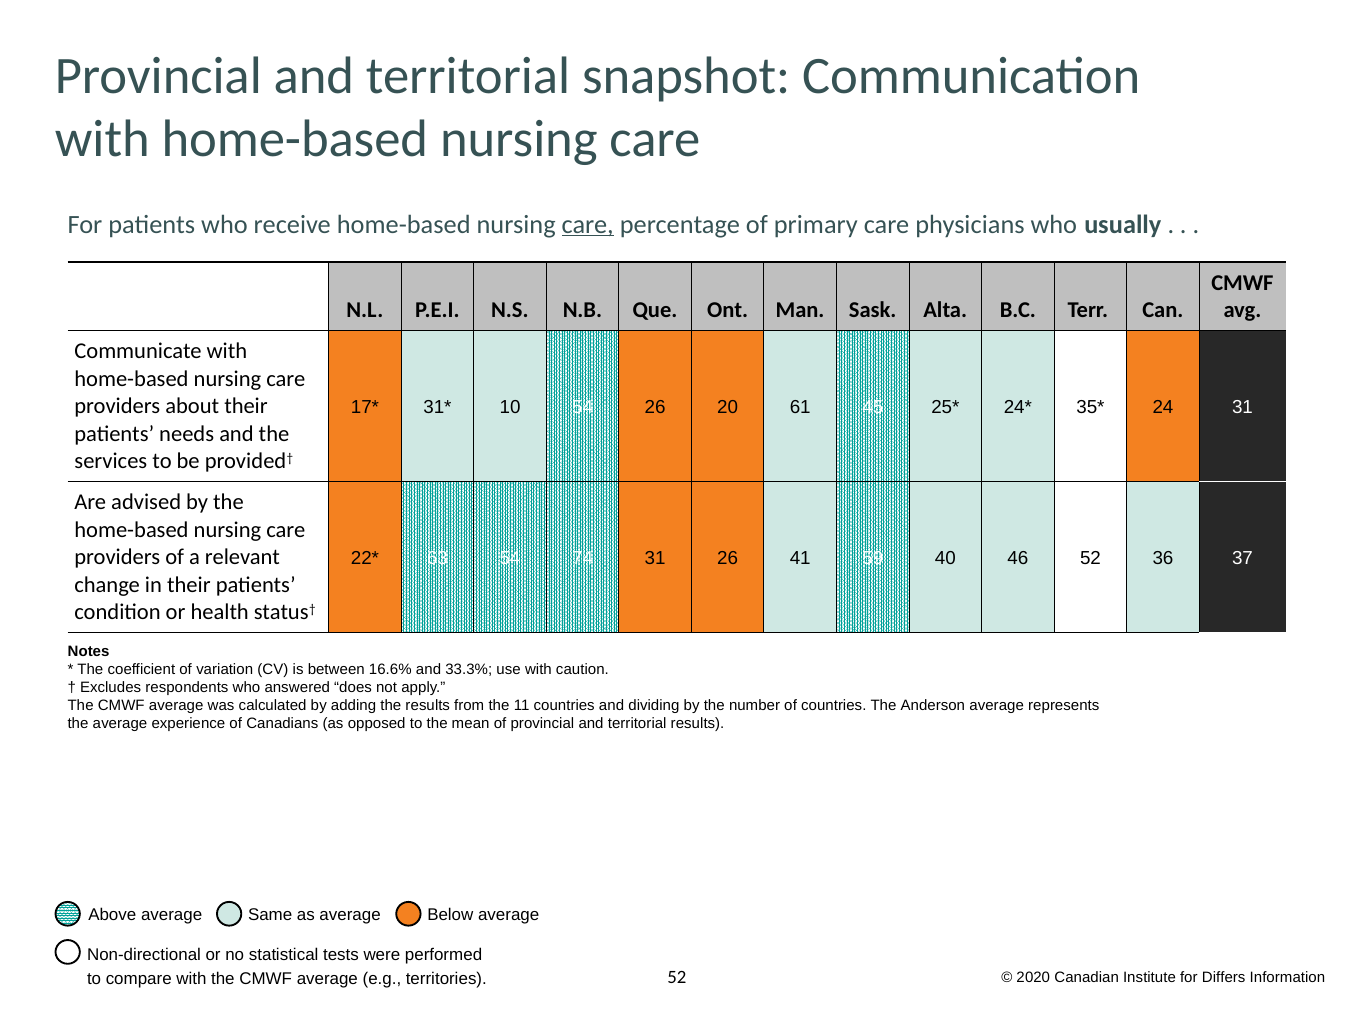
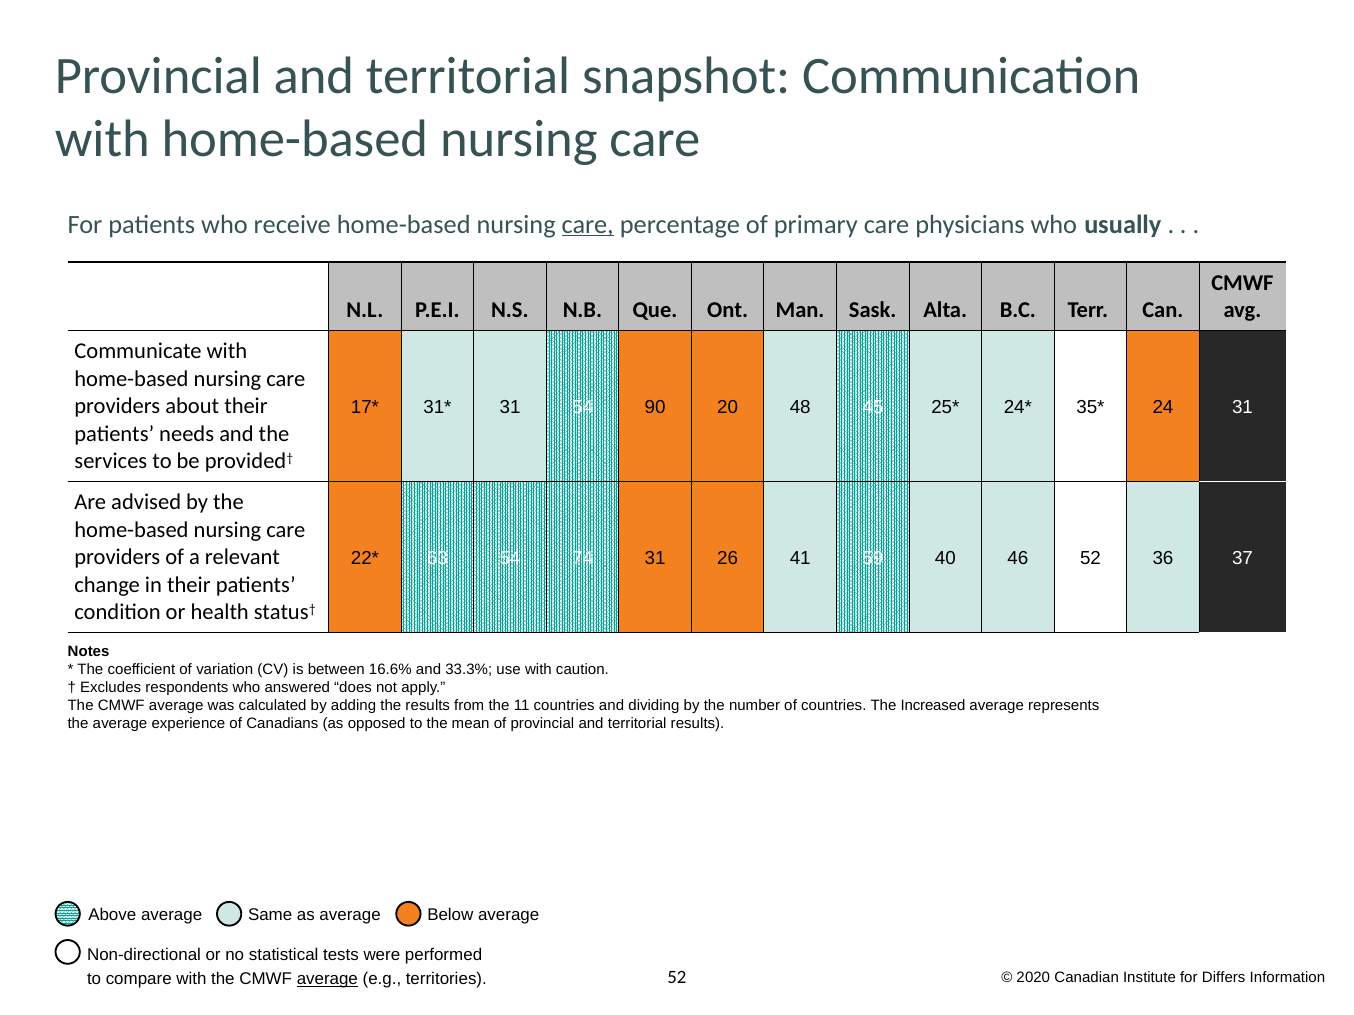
10: 10 -> 31 (510, 407)
54 26: 26 -> 90 (655, 407)
61: 61 -> 48 (800, 407)
Anderson: Anderson -> Increased (933, 706)
average underline: none -> present (327, 979)
